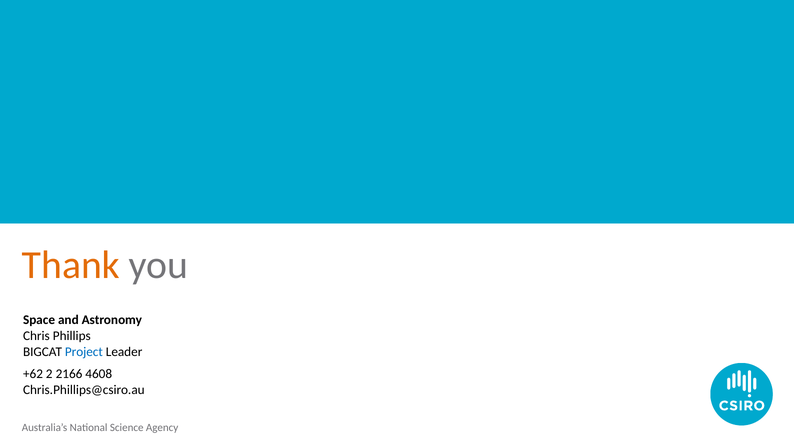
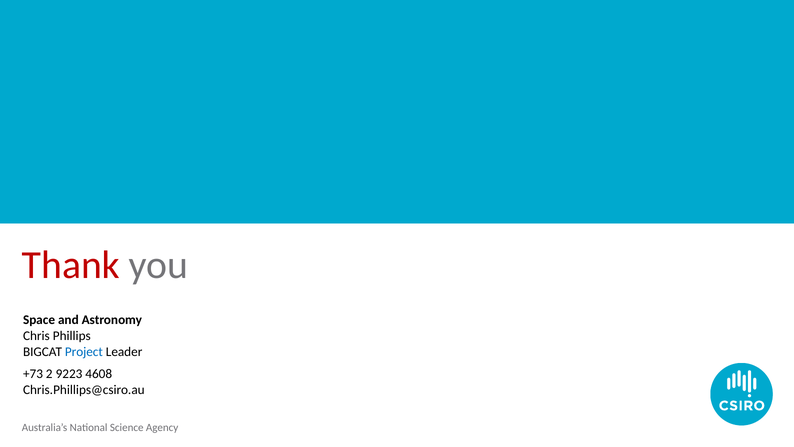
Thank colour: orange -> red (71, 265)
+62: +62 -> +73 (33, 374)
2166: 2166 -> 9223 (69, 374)
